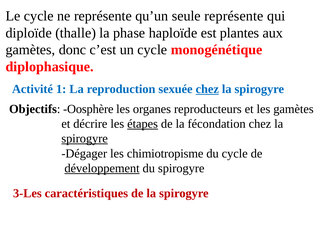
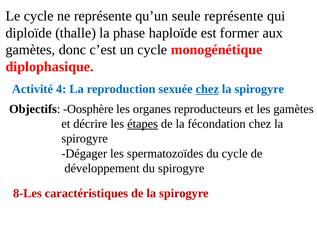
plantes: plantes -> former (239, 33)
1: 1 -> 4 (61, 89)
spirogyre underline: present -> none (85, 138)
chimiotropisme: chimiotropisme -> spermatozoïdes (165, 153)
développement underline: present -> none (102, 168)
3-Les: 3-Les -> 8-Les (27, 193)
